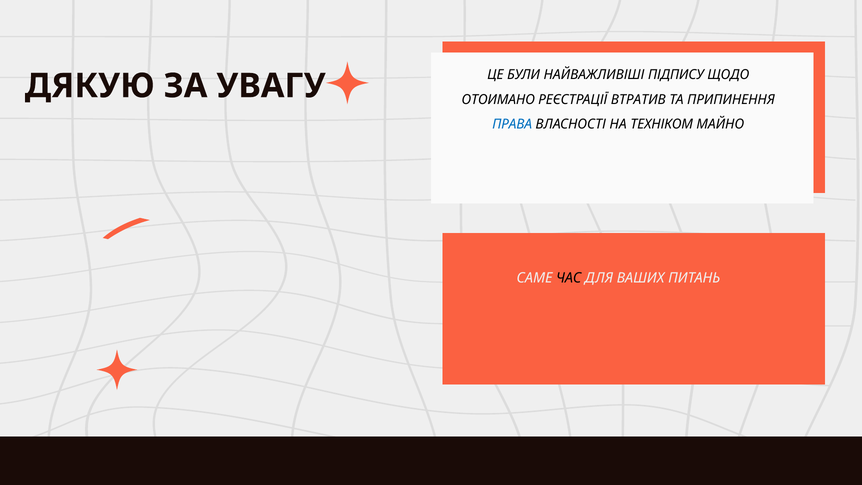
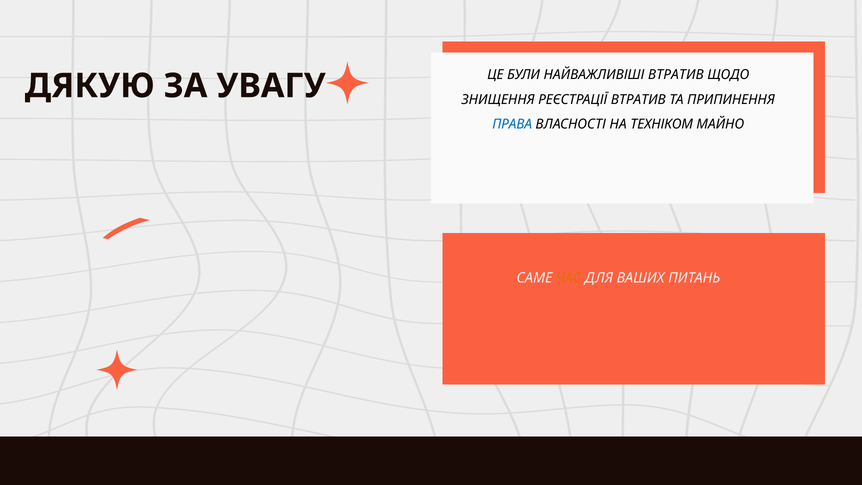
НАЙВАЖЛИВІШІ ПІДПИСУ: ПІДПИСУ -> ВТРАТИВ (676, 75)
ОТОИМАНО: ОТОИМАНО -> ЗНИЩЕННЯ (498, 100)
ЧАС colour: black -> orange (569, 278)
